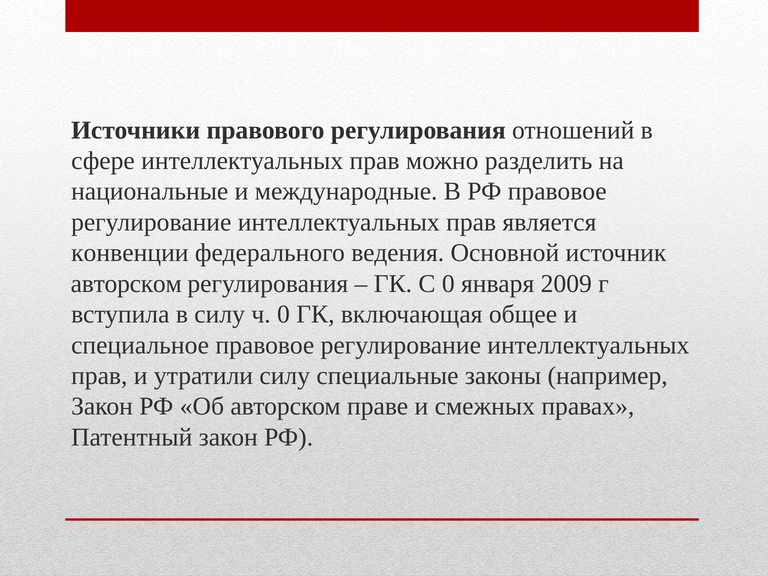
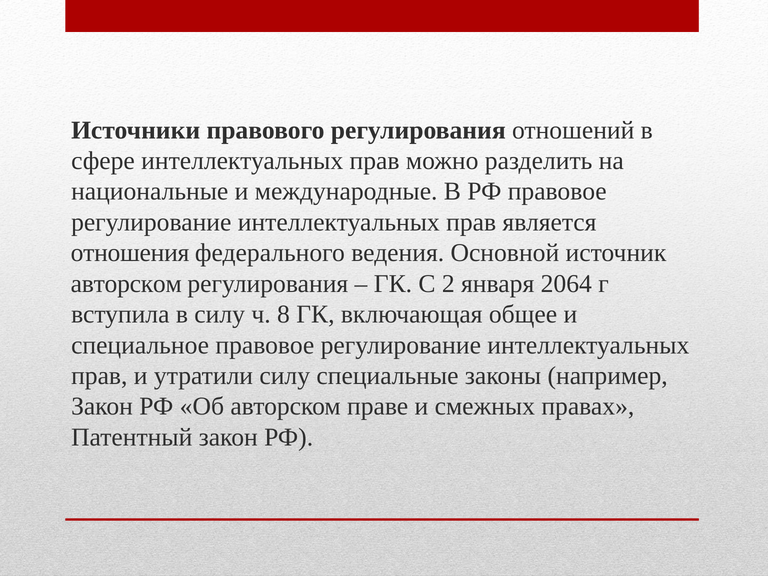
конвенции: конвенции -> отношения (130, 253)
С 0: 0 -> 2 (448, 284)
2009: 2009 -> 2064 (566, 284)
ч 0: 0 -> 8 (284, 314)
